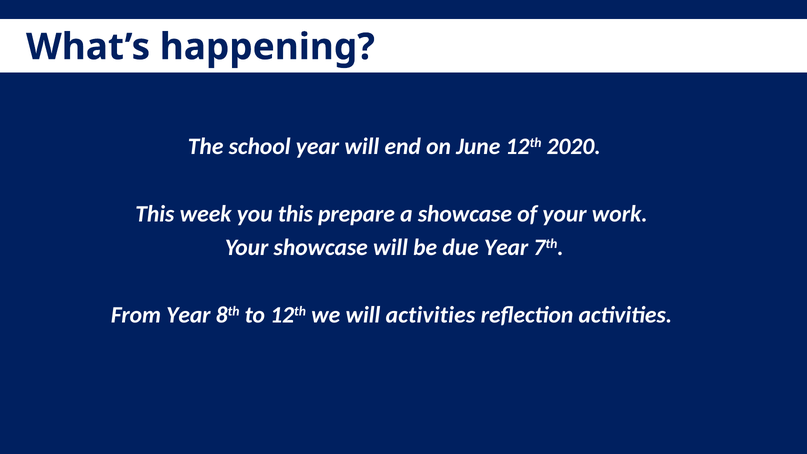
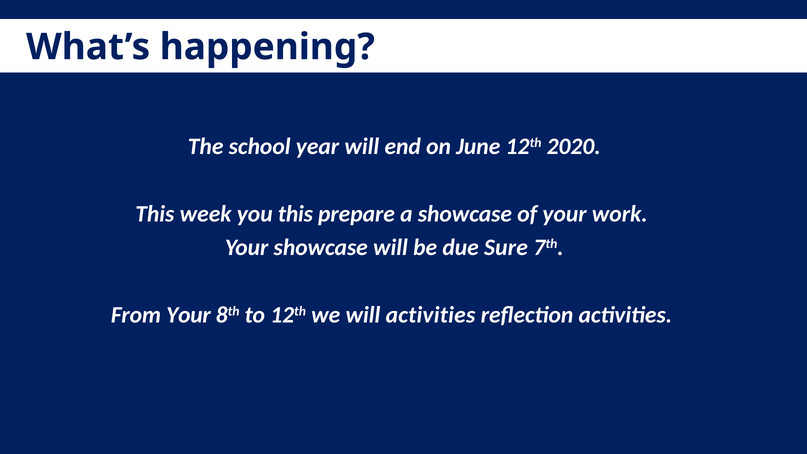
due Year: Year -> Sure (506, 248)
From Year: Year -> Your (188, 315)
